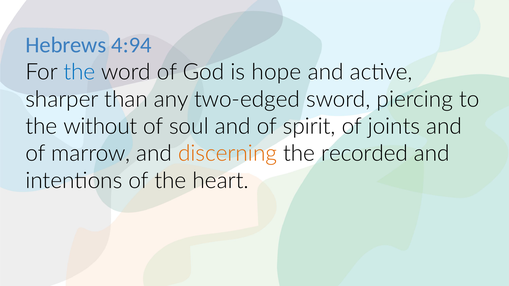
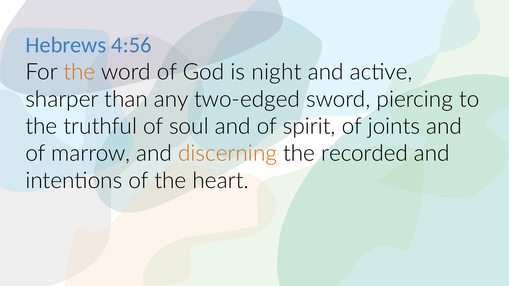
4:94: 4:94 -> 4:56 (131, 45)
the colour: blue -> orange (79, 72)
hope: hope -> night (276, 72)
without: without -> truthful (100, 126)
